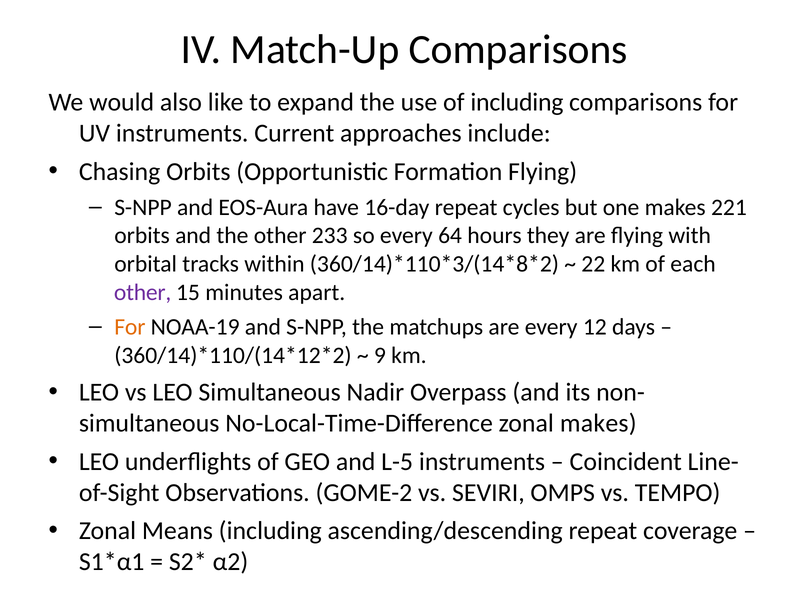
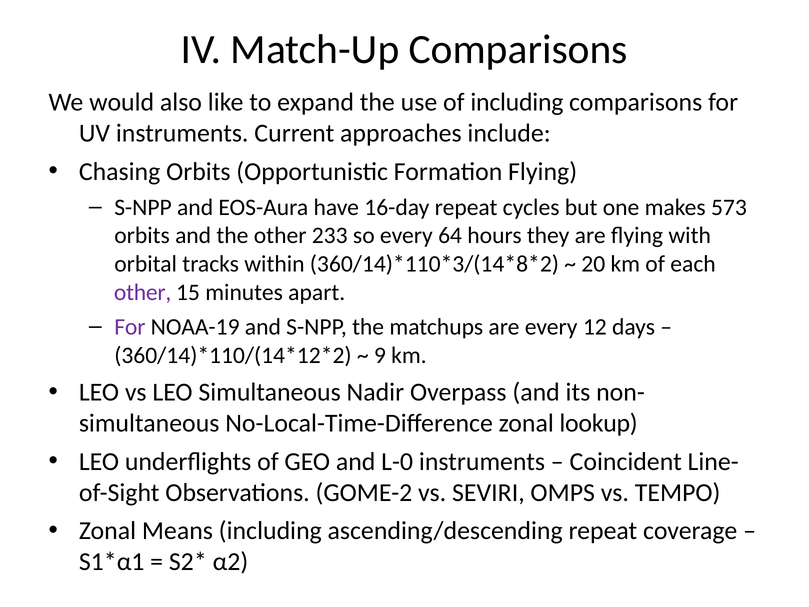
221: 221 -> 573 (729, 207)
22: 22 -> 20 (593, 264)
For colour: orange -> purple (130, 327)
zonal makes: makes -> lookup (599, 423)
L-5: L-5 -> L-0 (397, 461)
